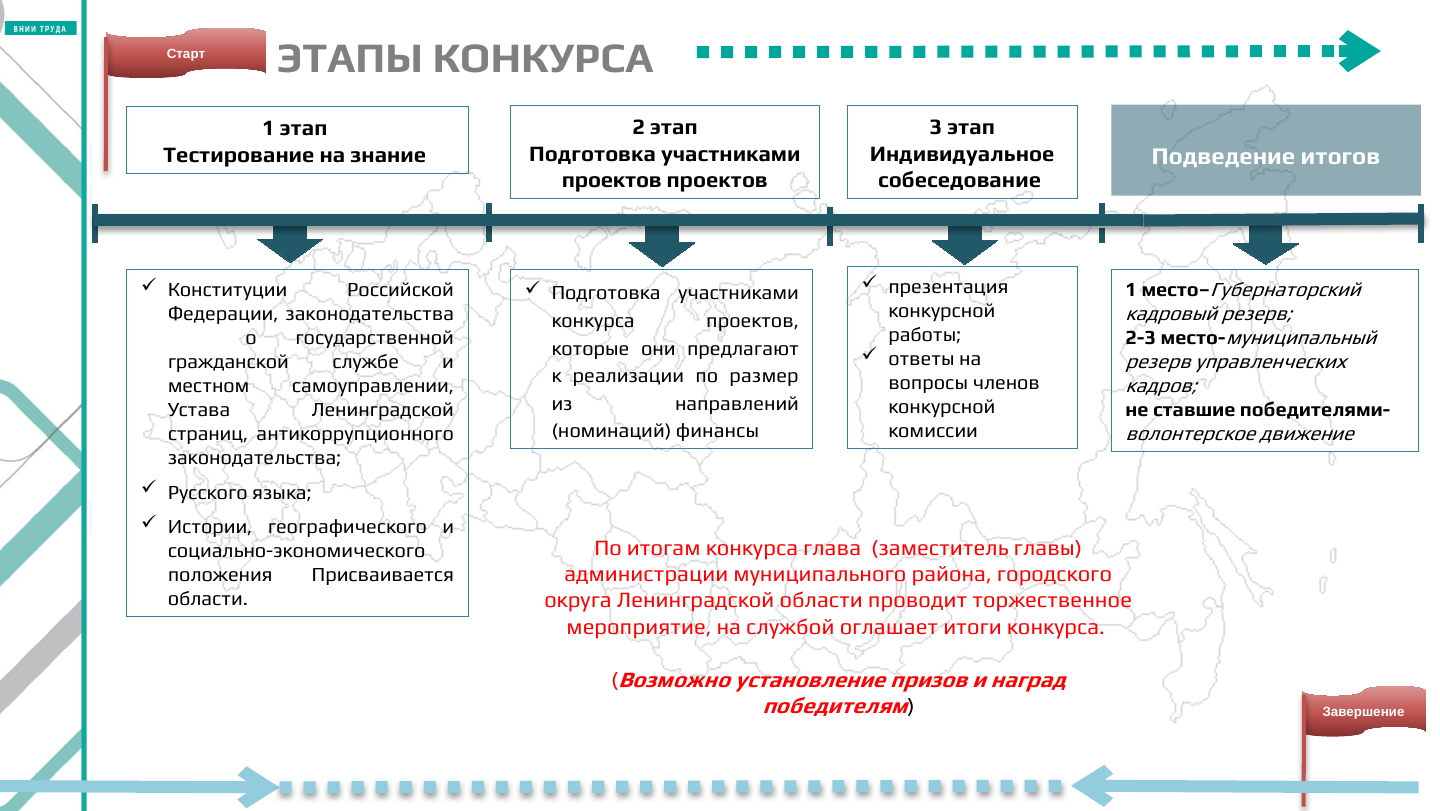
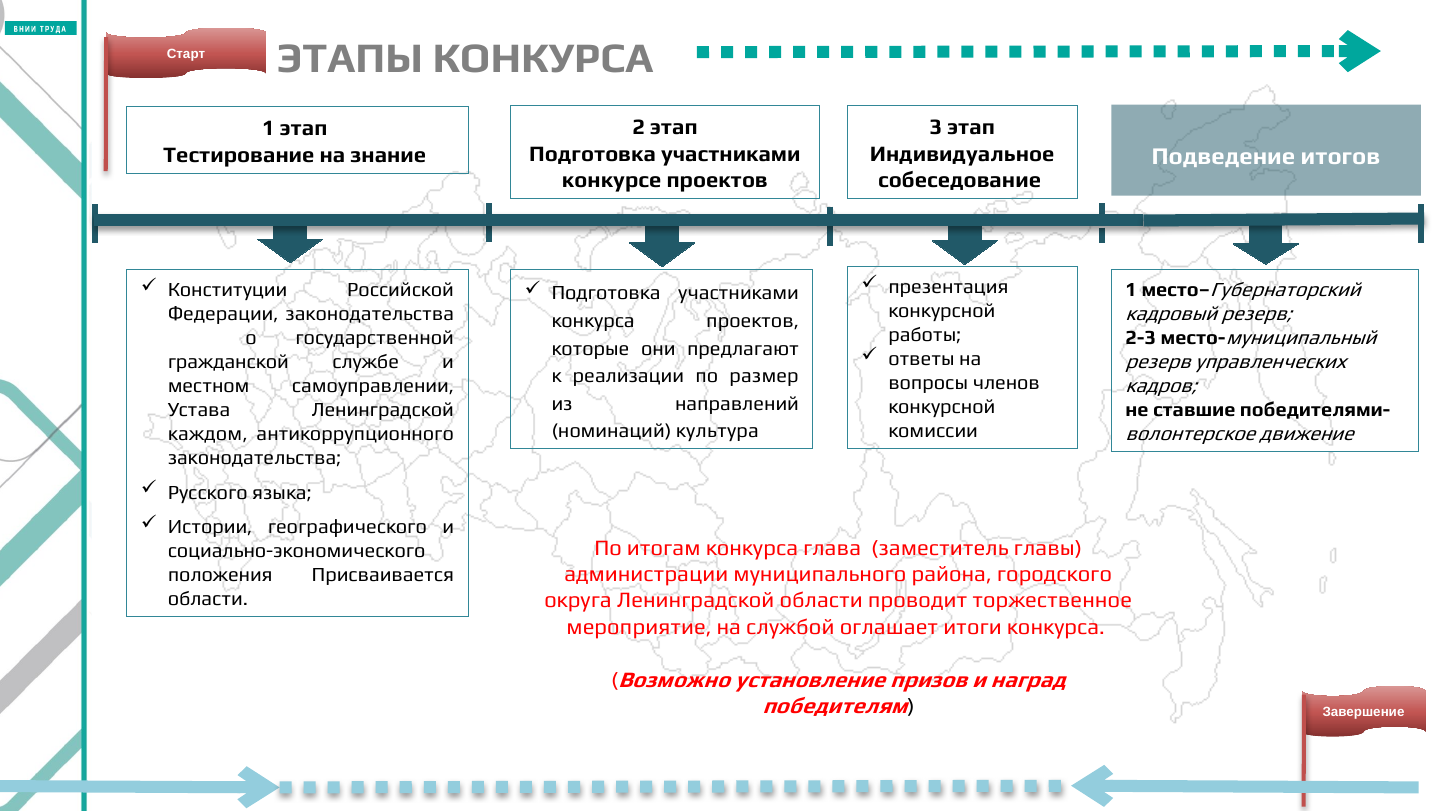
проектов: проектов -> конкурсе (612, 180)
финансы: финансы -> культура (717, 431)
страниц: страниц -> каждом (208, 434)
